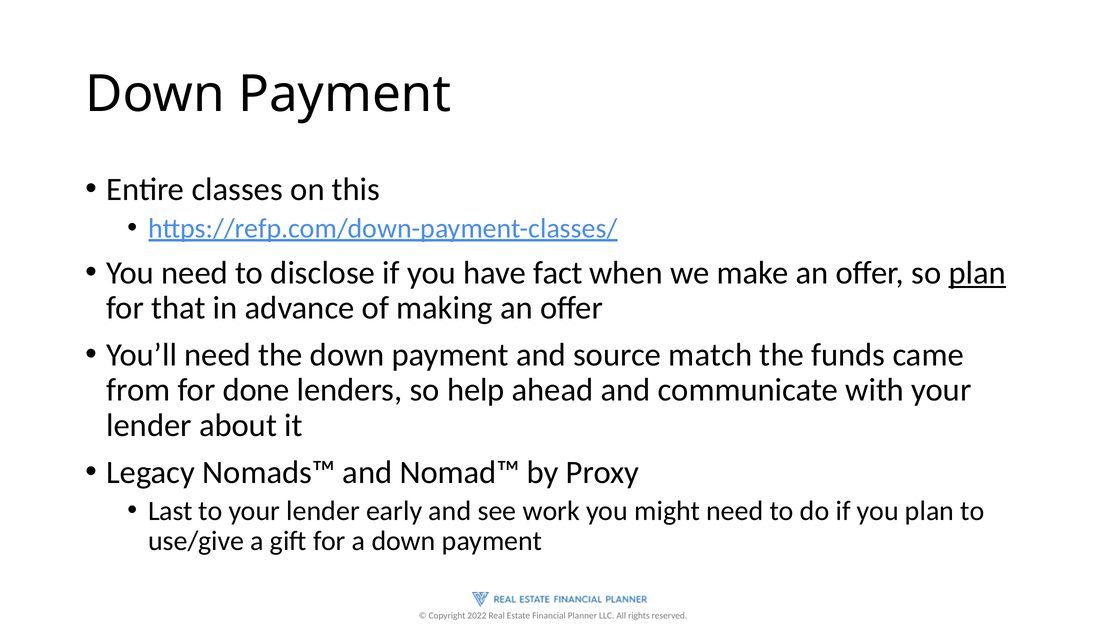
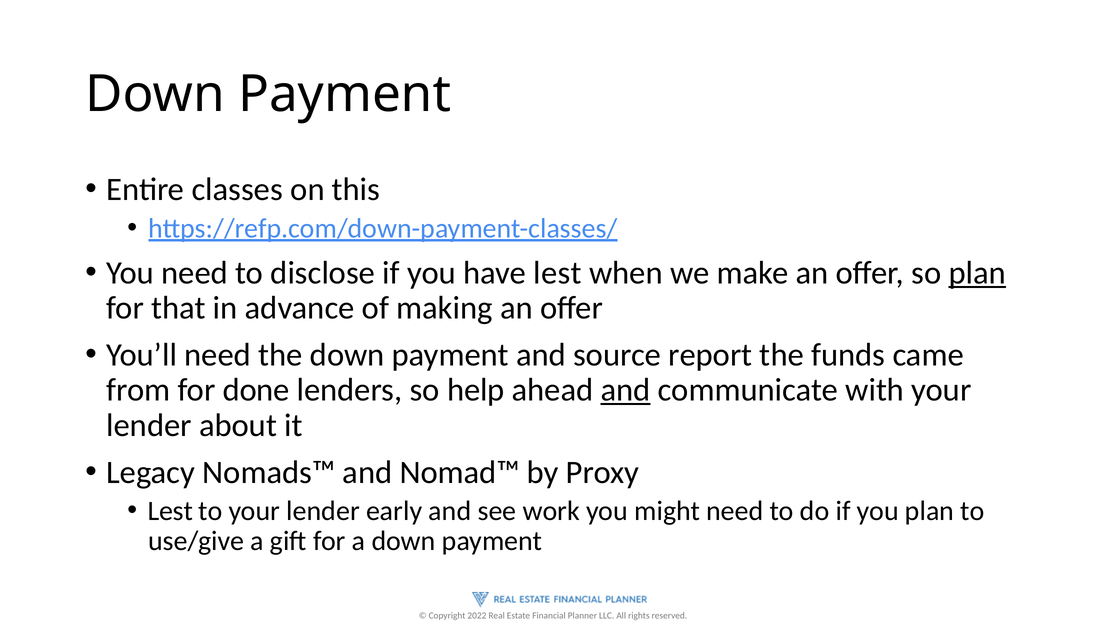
have fact: fact -> lest (557, 273)
match: match -> report (710, 355)
and underline: none -> present (626, 390)
Last: Last -> Lest (170, 510)
